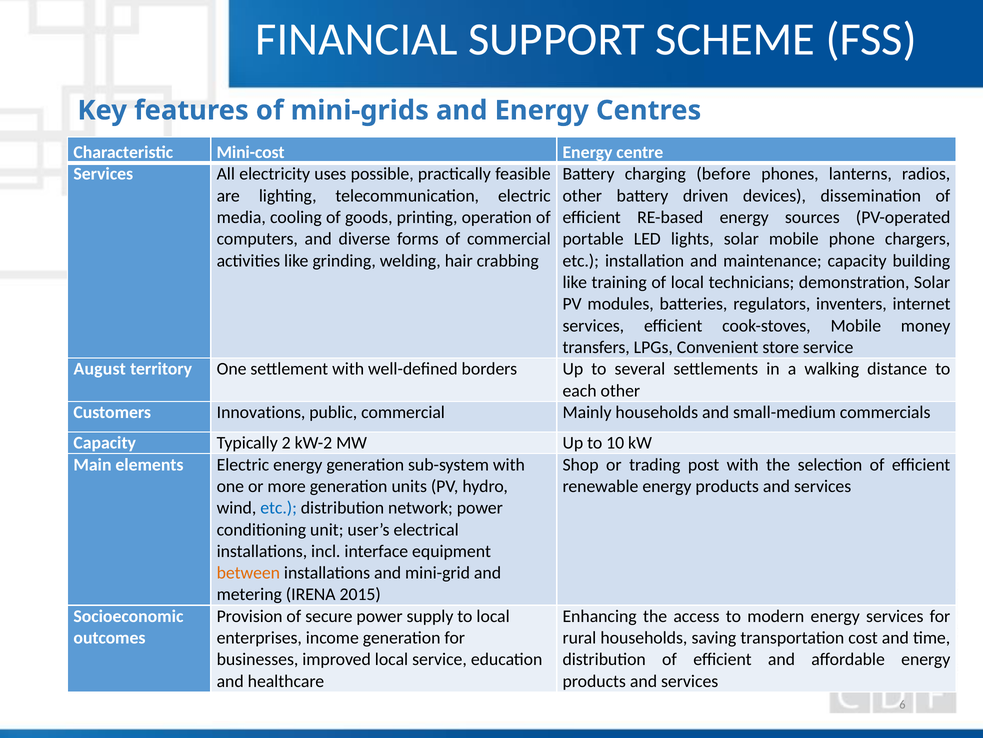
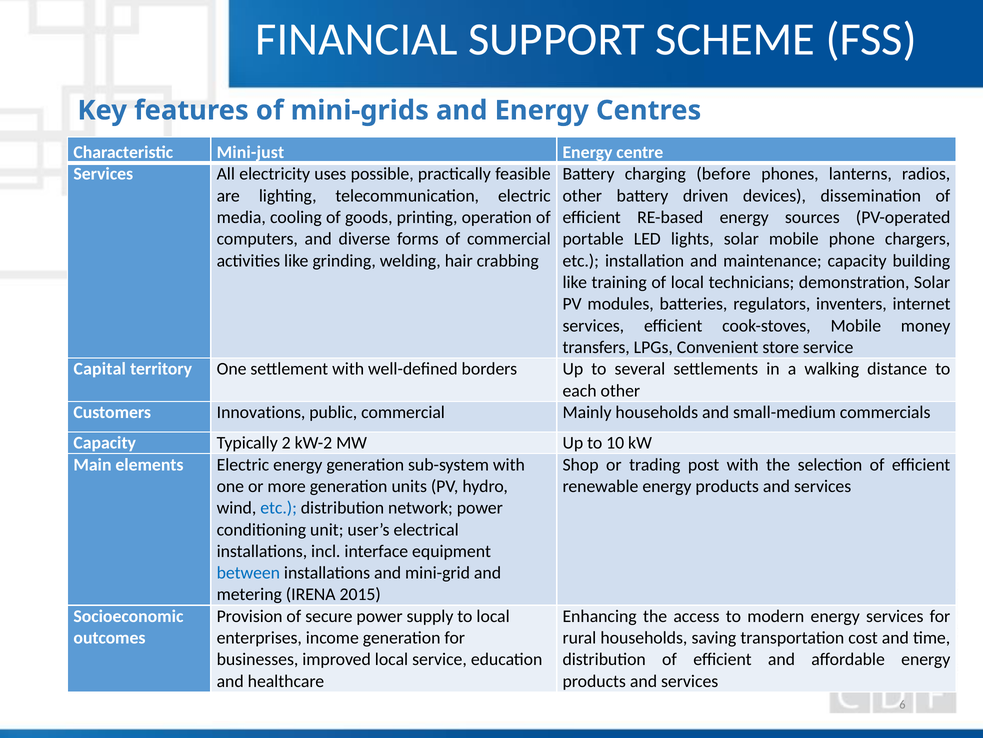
Mini-cost: Mini-cost -> Mini-just (250, 152)
August: August -> Capital (100, 369)
between colour: orange -> blue (248, 572)
